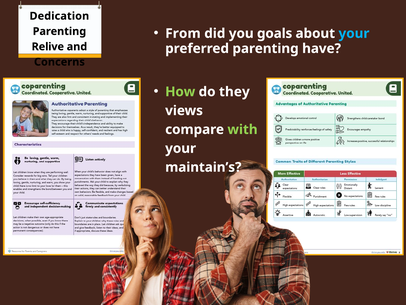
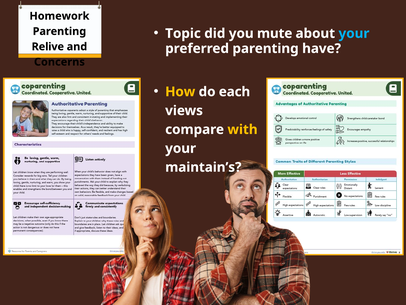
Dedication: Dedication -> Homework (59, 16)
From: From -> Topic (183, 33)
goals: goals -> mute (275, 33)
How colour: light green -> yellow (180, 92)
they: they -> each (234, 92)
with colour: light green -> yellow (243, 129)
